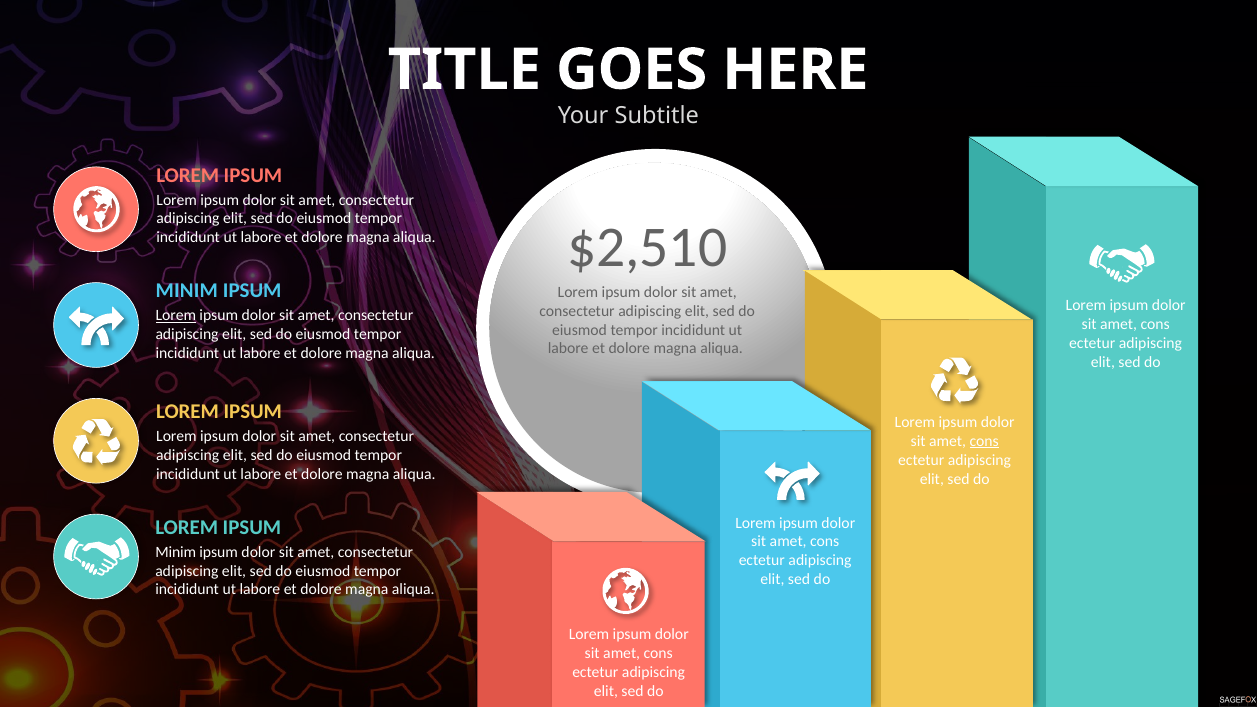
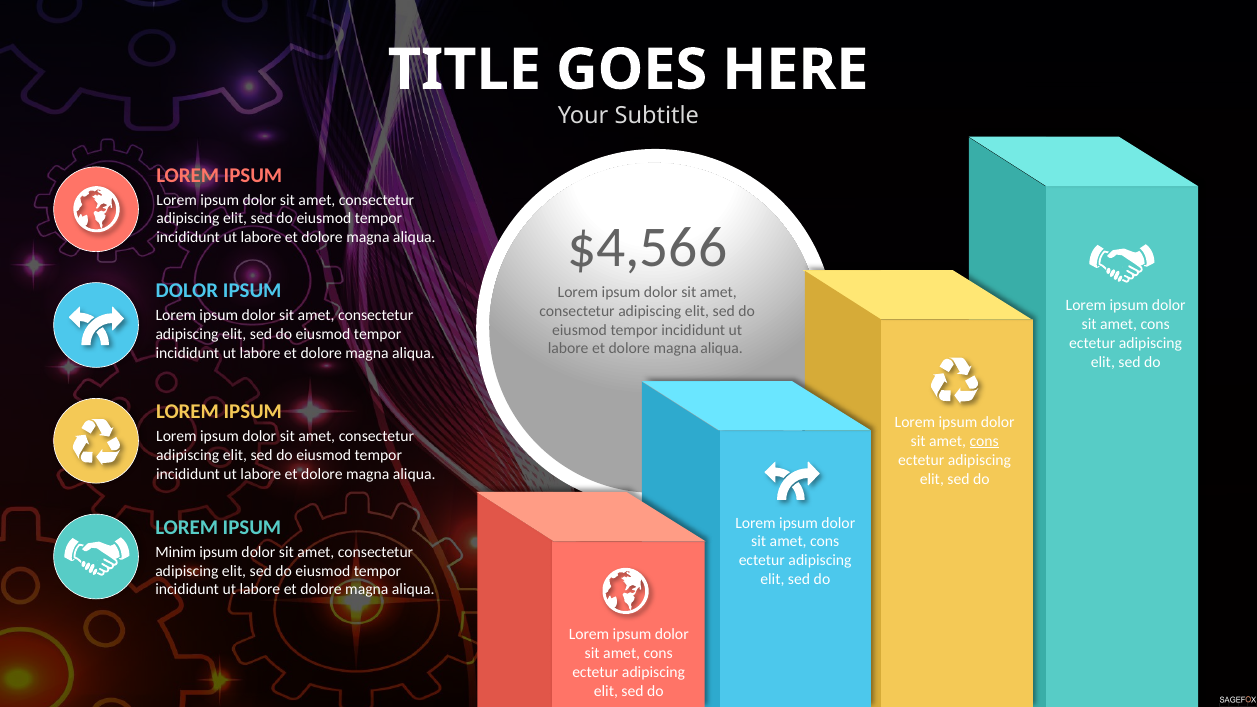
$2,510: $2,510 -> $4,566 (647, 248)
MINIM: MINIM -> DOLOR (187, 291)
Lorem underline: present -> none (176, 316)
